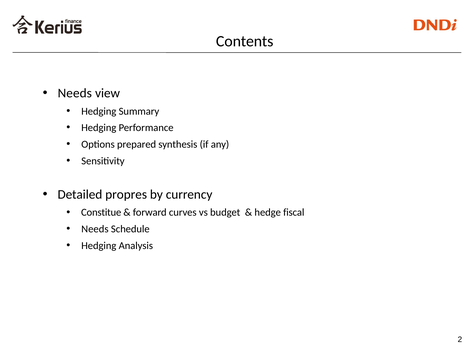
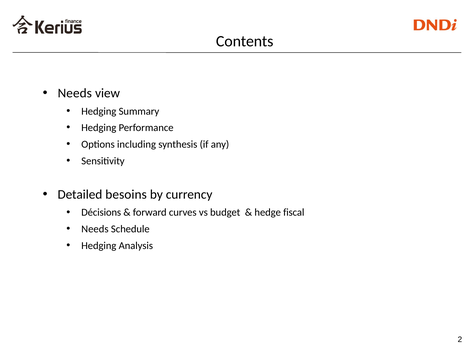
prepared: prepared -> including (137, 144)
propres: propres -> besoins (126, 194)
Constitue: Constitue -> Décisions (101, 212)
